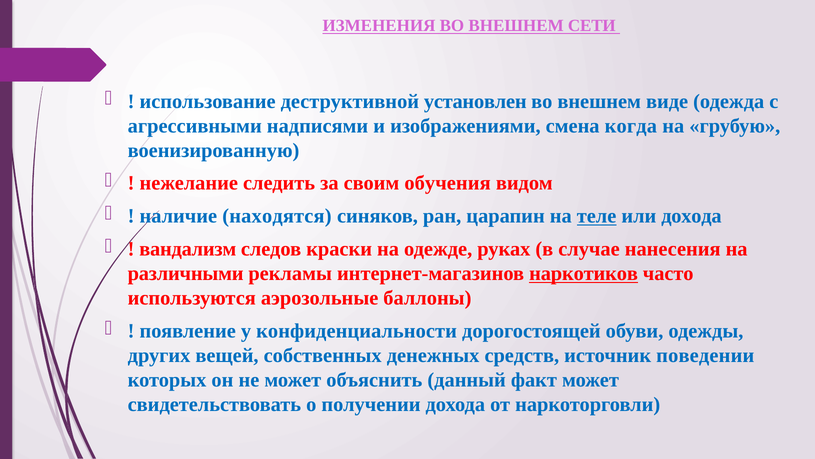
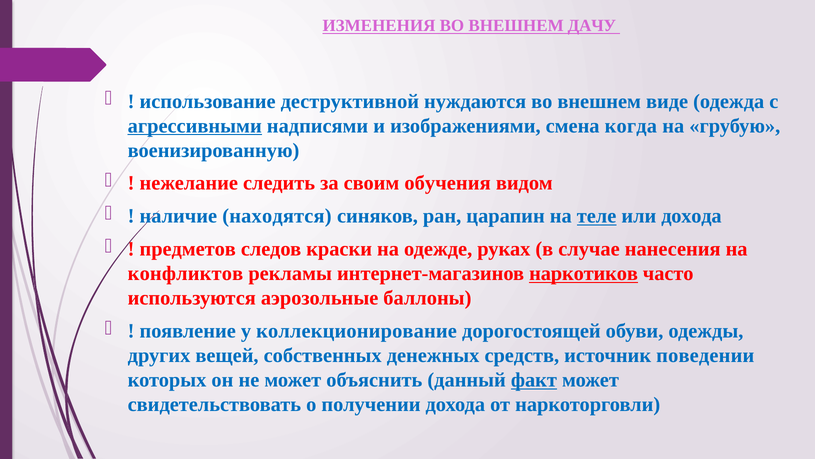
СЕТИ: СЕТИ -> ДАЧУ (592, 26)
установлен: установлен -> нуждаются (475, 101)
агрессивными underline: none -> present (195, 126)
вандализм: вандализм -> предметов (188, 249)
различными: различными -> конфликтов (185, 273)
конфиденциальности: конфиденциальности -> коллекционирование (356, 331)
факт underline: none -> present (534, 380)
